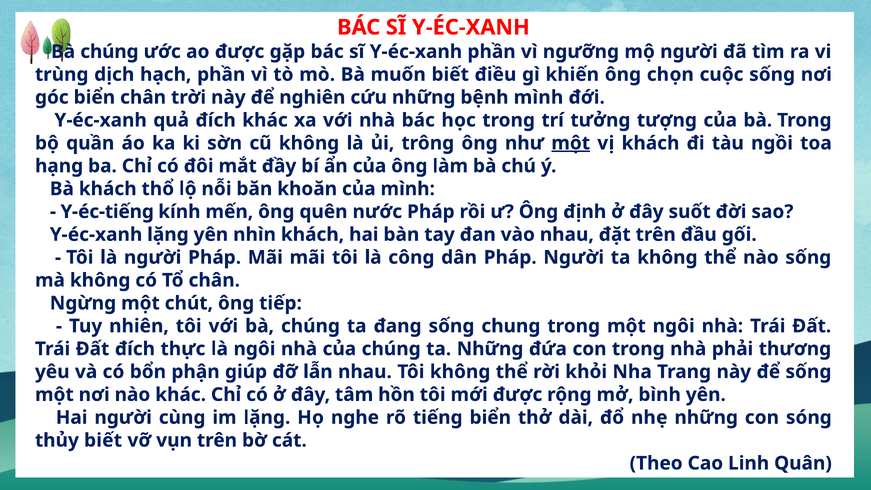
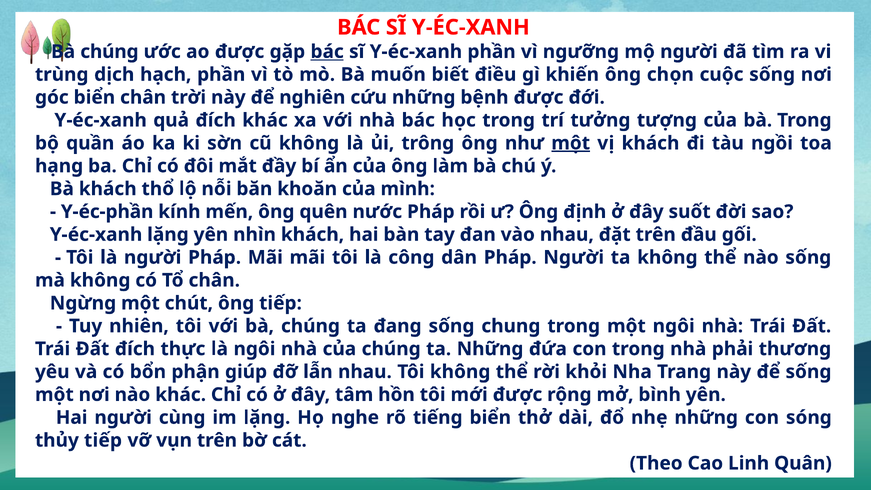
bác underline: none -> present (327, 52)
bệnh mình: mình -> được (539, 97)
Y-éc-tiếng: Y-éc-tiếng -> Y-éc-phần (107, 212)
thủy biết: biết -> tiếp (103, 440)
